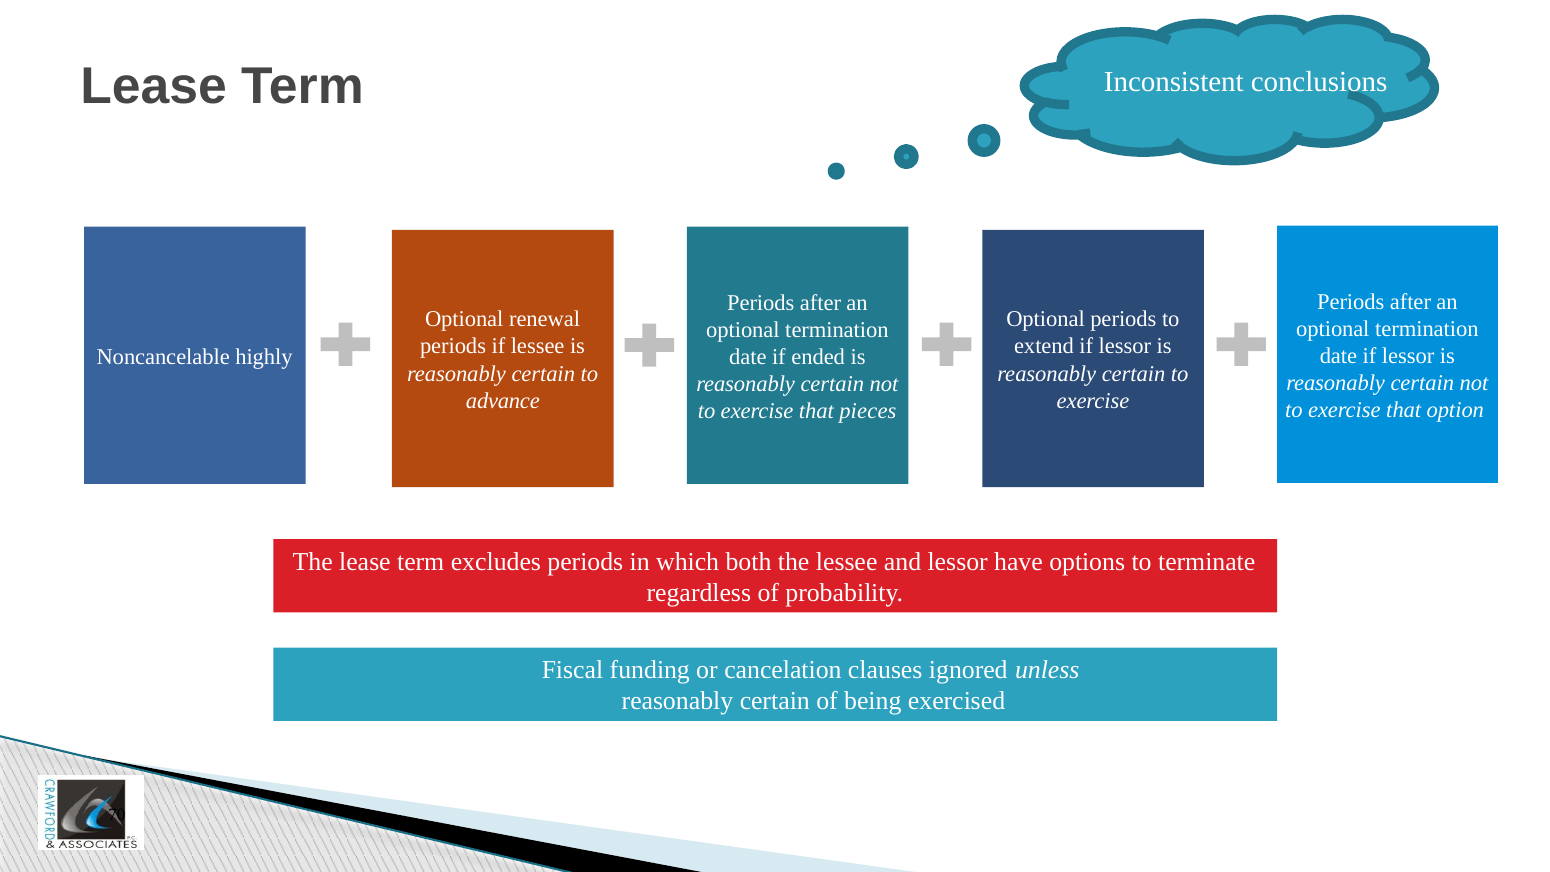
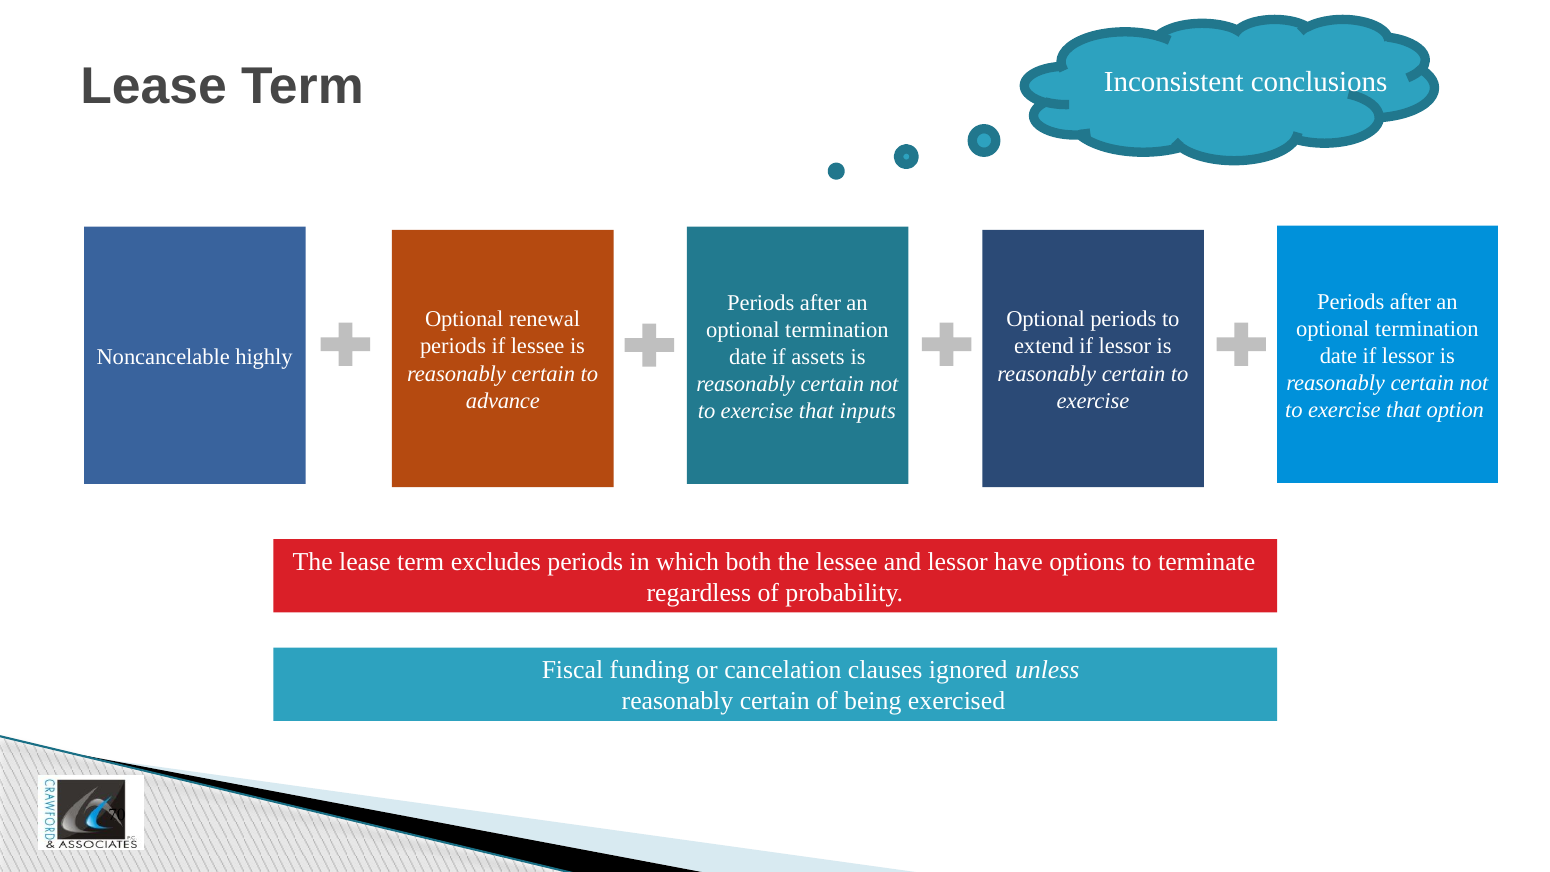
ended: ended -> assets (818, 357)
pieces: pieces -> inputs (868, 411)
